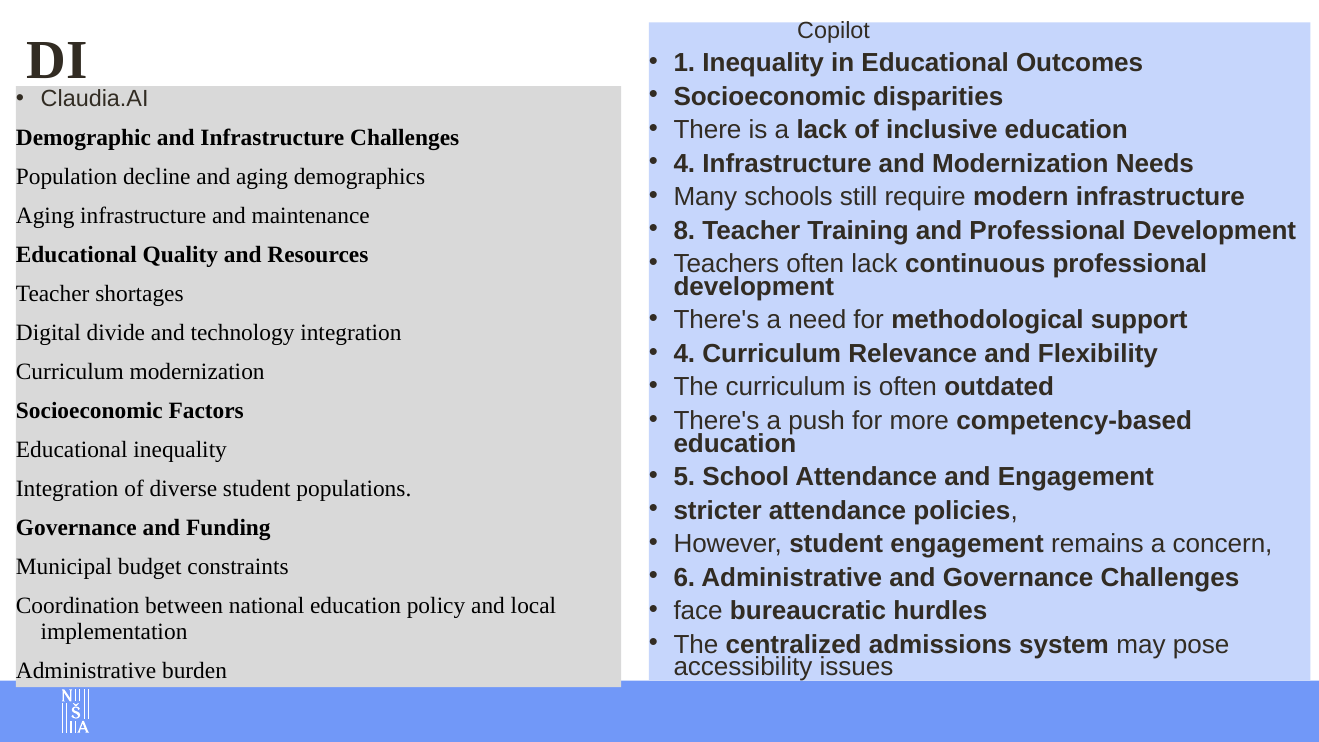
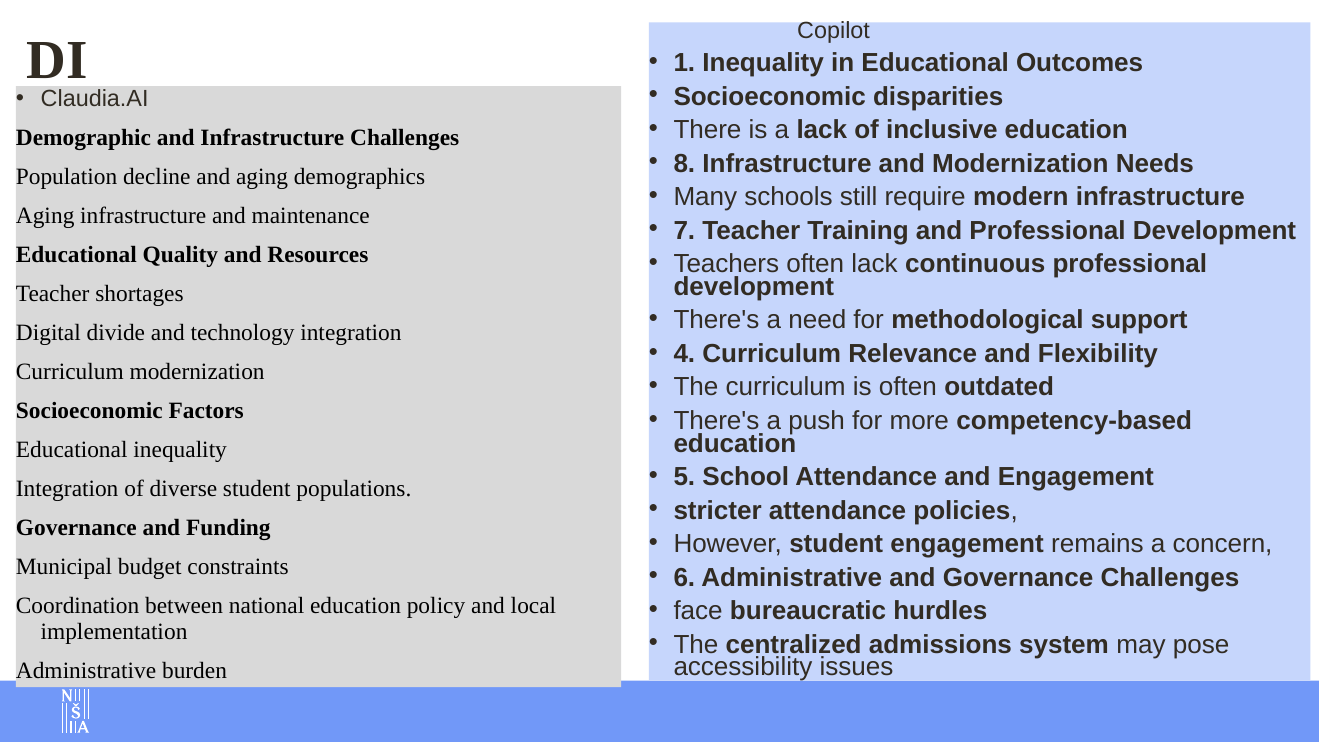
4: 4 -> 8 (684, 164)
8: 8 -> 7 (684, 231)
